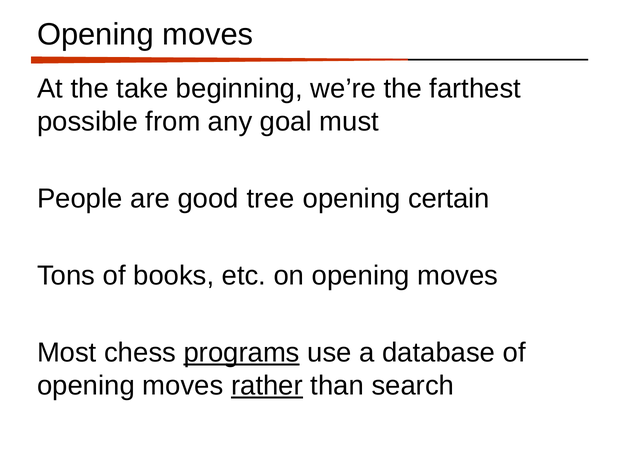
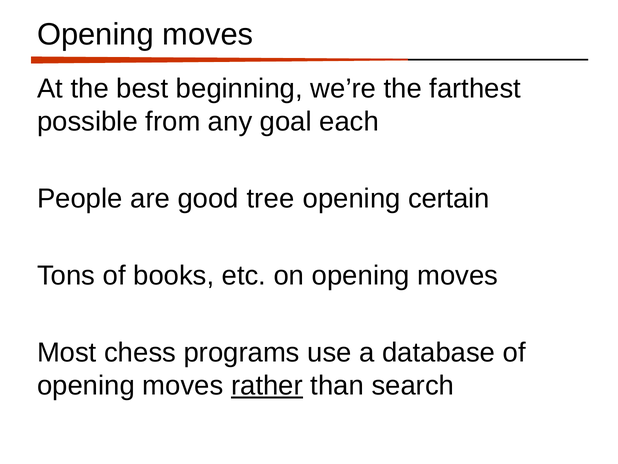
take: take -> best (142, 88)
must: must -> each (349, 121)
programs underline: present -> none (242, 352)
